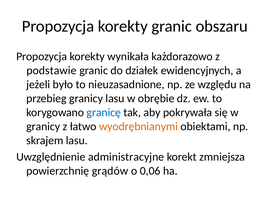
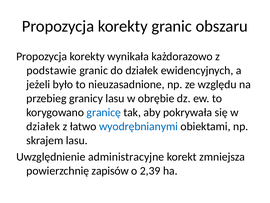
granicy: granicy -> działek (43, 126)
wyodrębnianymi colour: orange -> blue (138, 126)
grądów: grądów -> zapisów (110, 170)
0,06: 0,06 -> 2,39 (150, 170)
